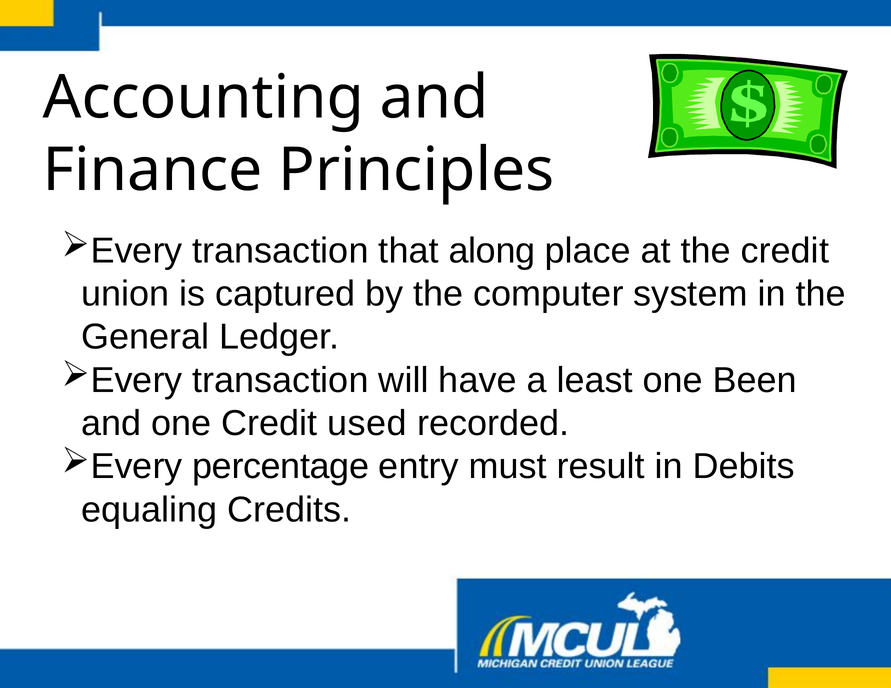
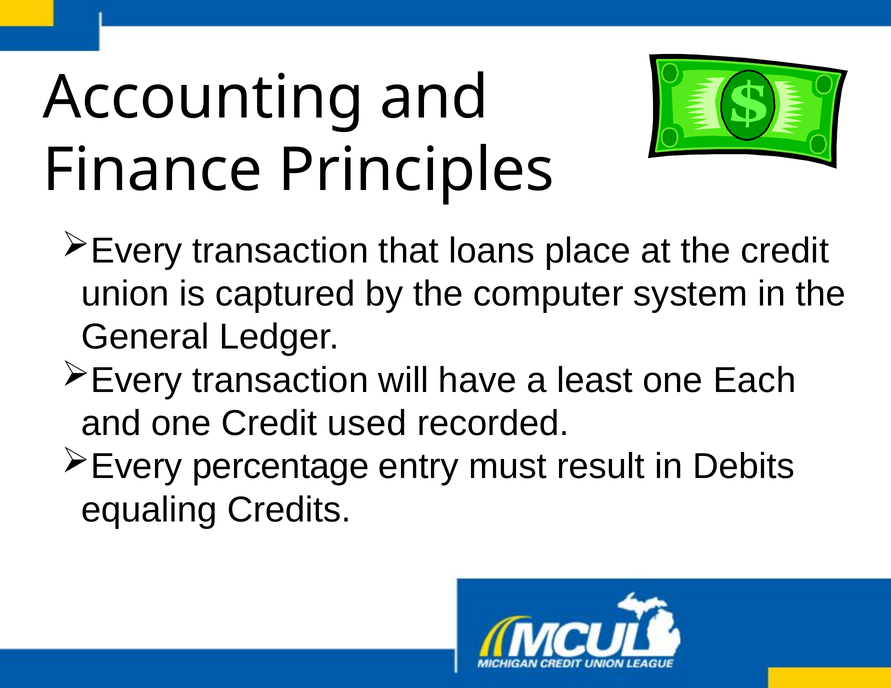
along: along -> loans (492, 251)
Been: Been -> Each (755, 380)
